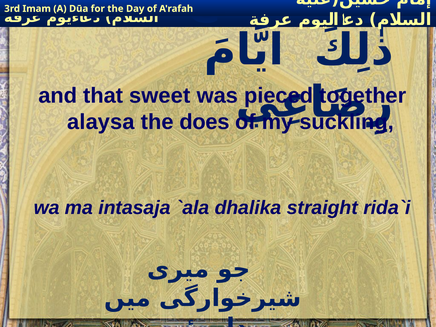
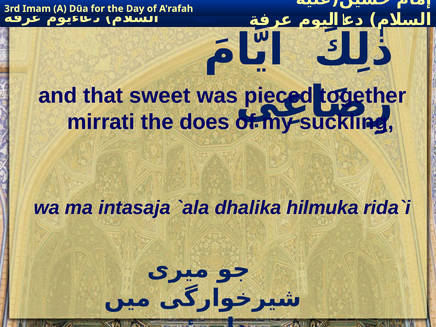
alaysa: alaysa -> mirrati (101, 122)
straight: straight -> hilmuka (322, 208)
